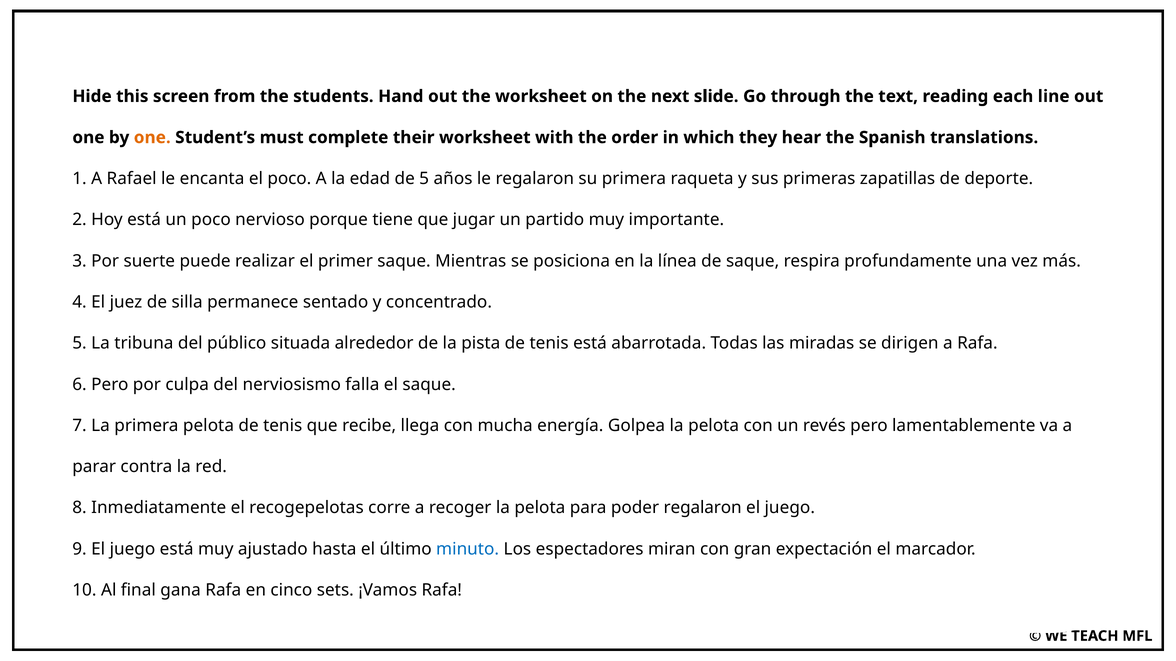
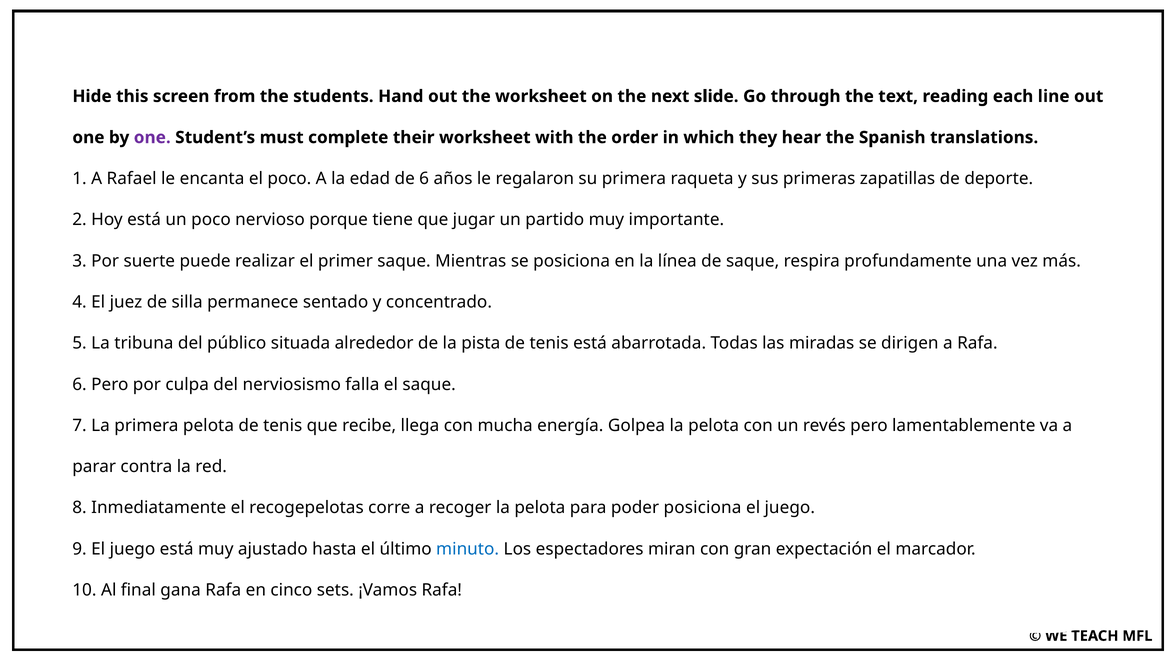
one colour: orange -> purple (152, 138)
de 5: 5 -> 6 (424, 179)
poder regalaron: regalaron -> posiciona (703, 508)
